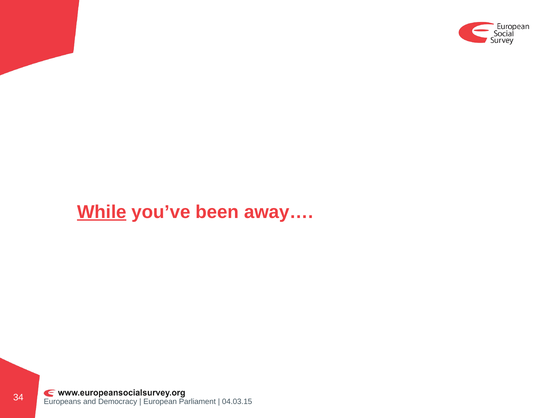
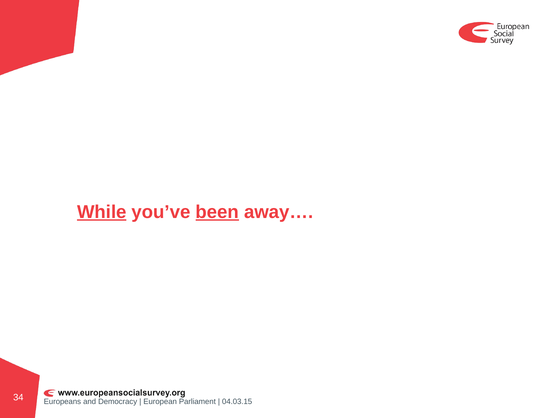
been underline: none -> present (217, 212)
